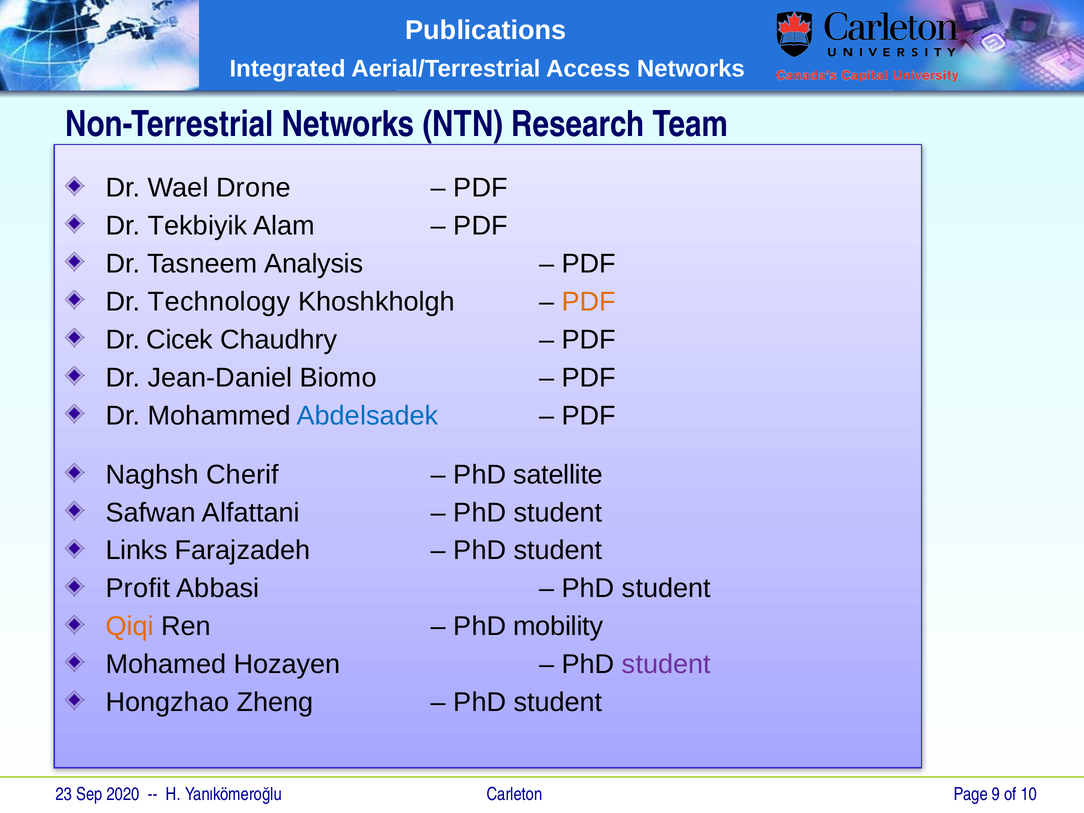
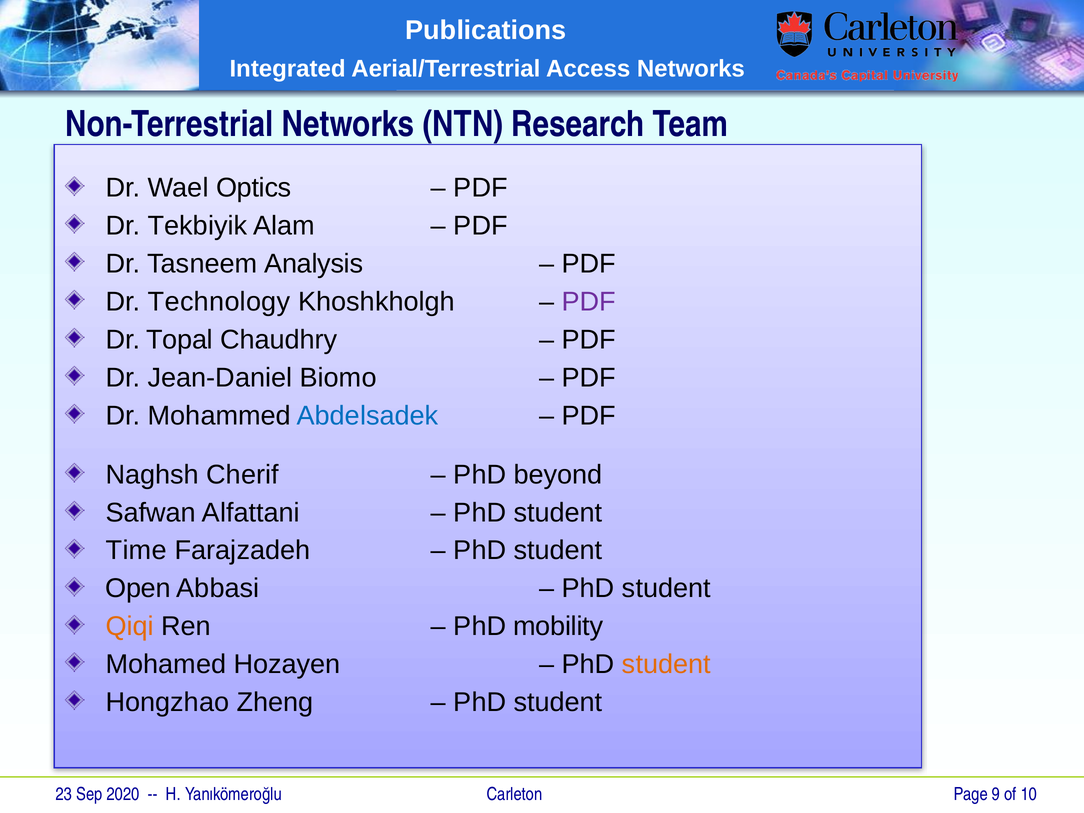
Drone: Drone -> Optics (254, 188)
PDF colour: orange -> purple (589, 302)
Cicek: Cicek -> Topal (180, 340)
satellite: satellite -> beyond (558, 475)
Links: Links -> Time (136, 551)
Profit: Profit -> Open (138, 588)
student colour: purple -> orange (666, 664)
